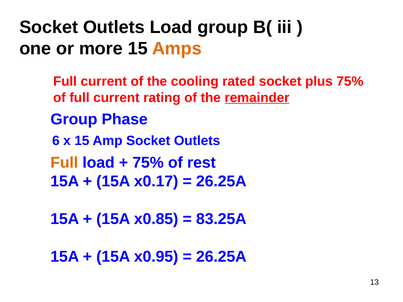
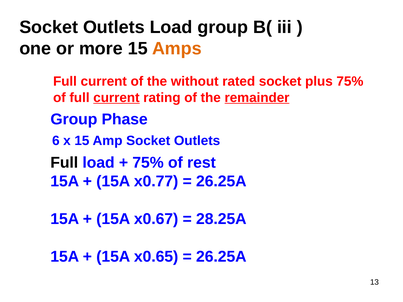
cooling: cooling -> without (195, 82)
current underline: none -> present (116, 98)
Full colour: orange -> black (64, 163)
x0.17: x0.17 -> x0.77 (156, 182)
x0.85: x0.85 -> x0.67 (156, 219)
83.25A: 83.25A -> 28.25A (221, 219)
x0.95: x0.95 -> x0.65 (156, 257)
